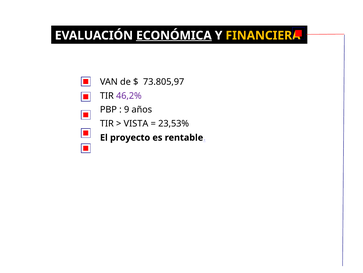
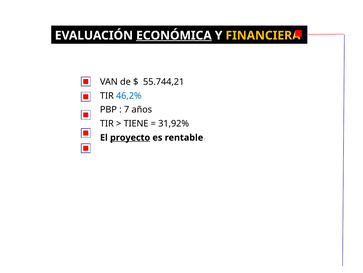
73.805,97: 73.805,97 -> 55.744,21 (164, 82)
46,2% colour: purple -> blue (129, 96)
9: 9 -> 7 (127, 109)
VISTA: VISTA -> TIENE (136, 123)
23,53%: 23,53% -> 31,92% (174, 123)
proyecto underline: none -> present (130, 137)
